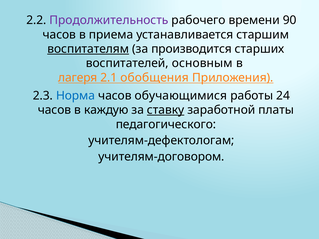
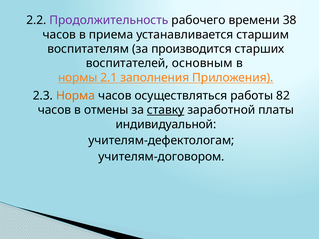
90: 90 -> 38 (290, 20)
воспитателям underline: present -> none (88, 49)
лагеря: лагеря -> нормы (78, 78)
обобщения: обобщения -> заполнения (155, 78)
Норма colour: blue -> orange (76, 96)
обучающимися: обучающимися -> осуществляться (181, 96)
24: 24 -> 82 (283, 96)
каждую: каждую -> отмены (106, 110)
педагогического: педагогического -> индивидуальной (166, 125)
